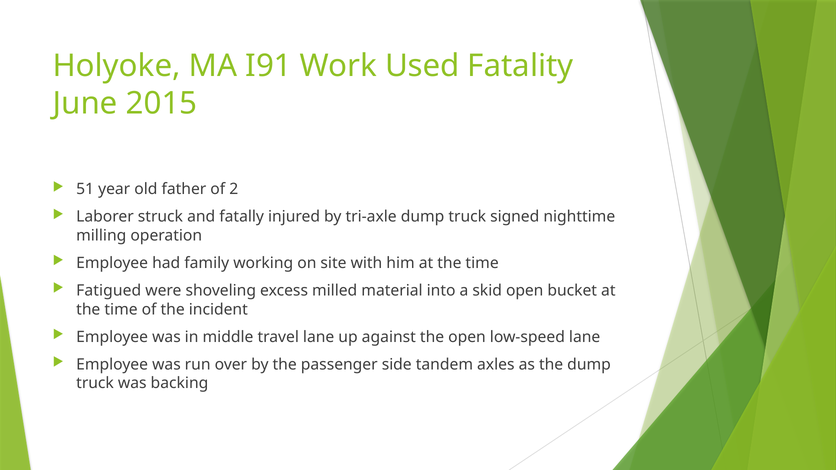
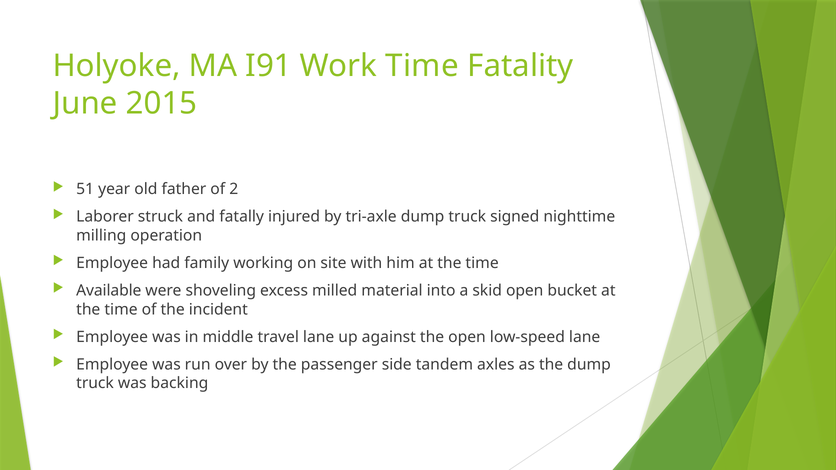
Work Used: Used -> Time (422, 66)
Fatigued: Fatigued -> Available (109, 291)
